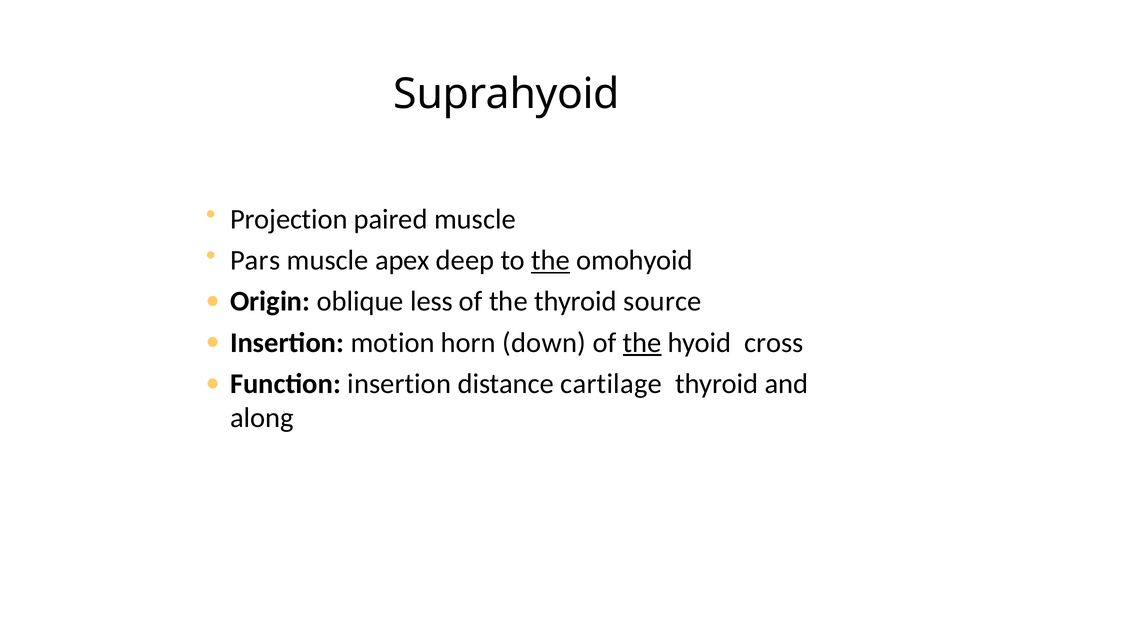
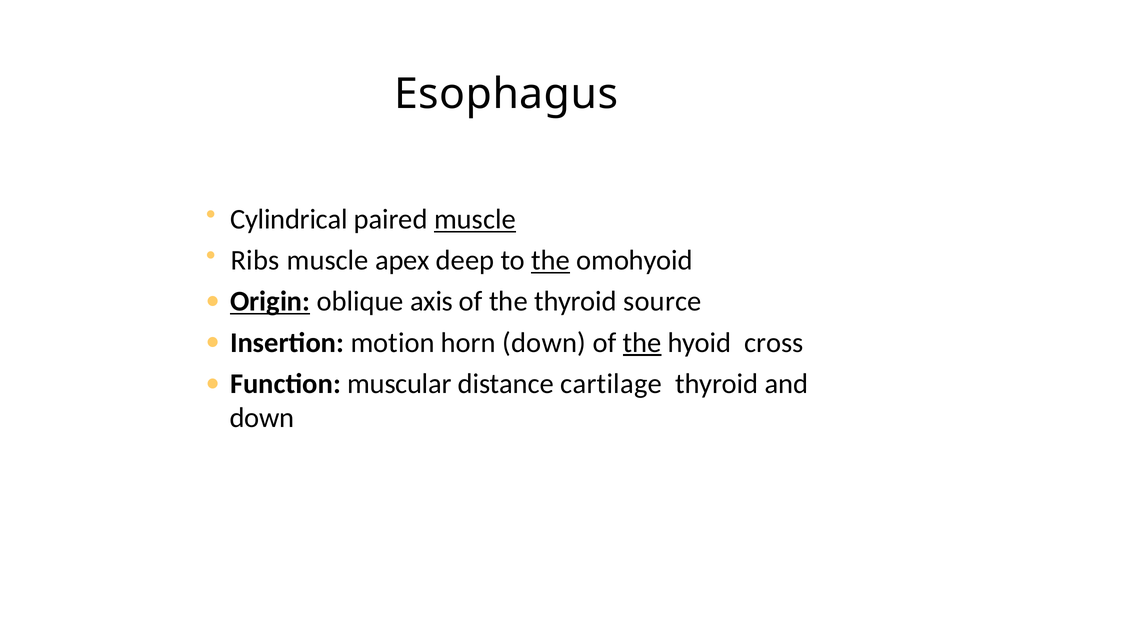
Suprahyoid: Suprahyoid -> Esophagus (506, 94)
Projection: Projection -> Cylindrical (289, 220)
muscle underline: none -> present (475, 220)
Pars: Pars -> Ribs (255, 261)
Origin underline: none -> present (270, 302)
less: less -> axis (432, 302)
Function insertion: insertion -> muscular (399, 384)
along: along -> down (262, 418)
